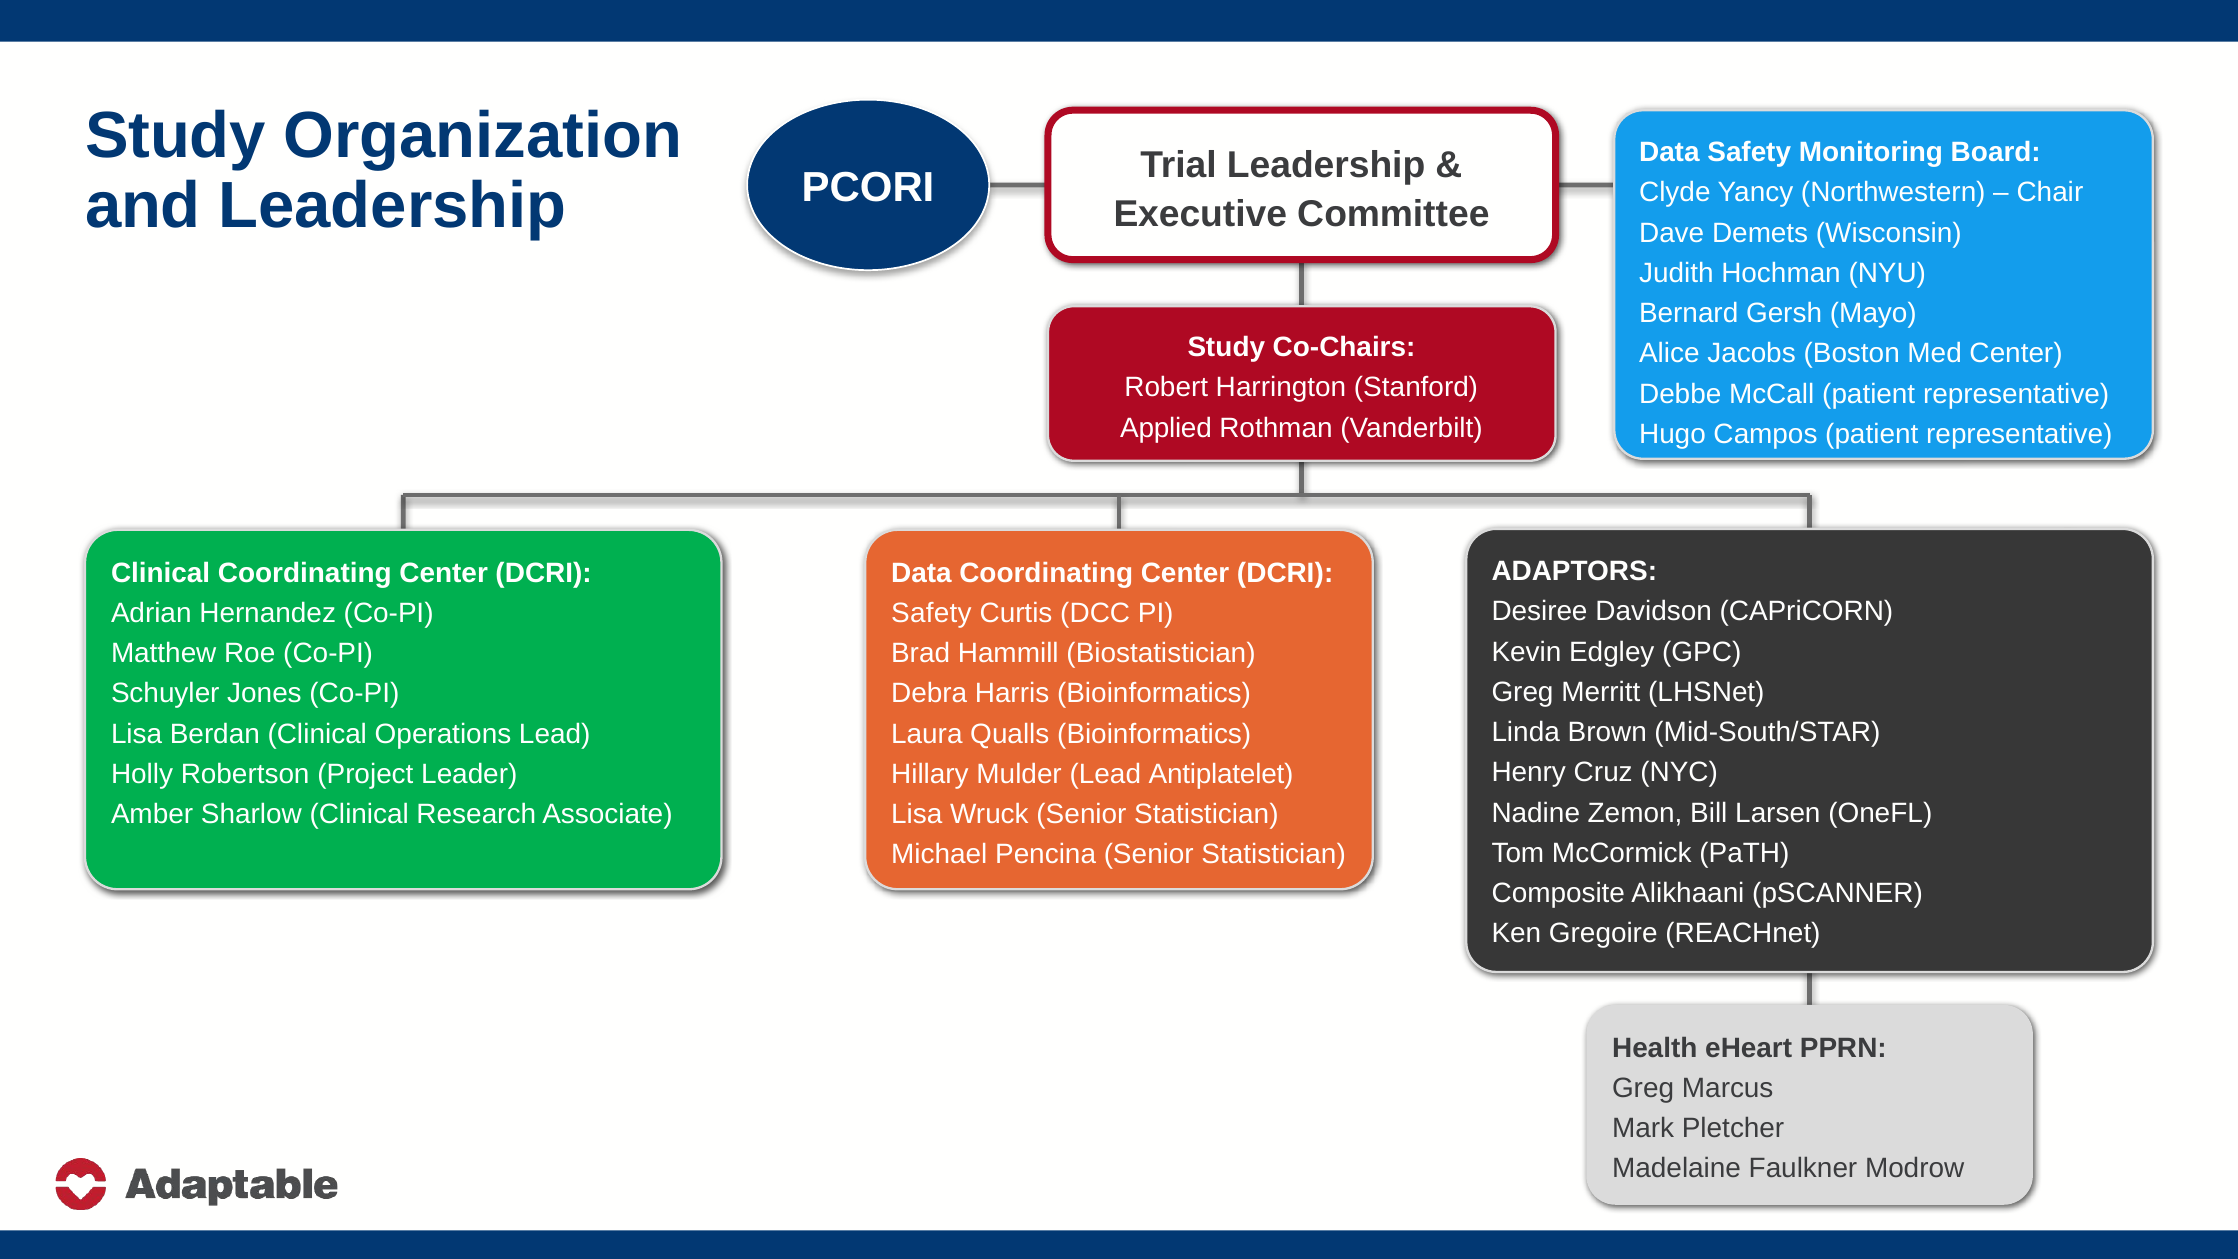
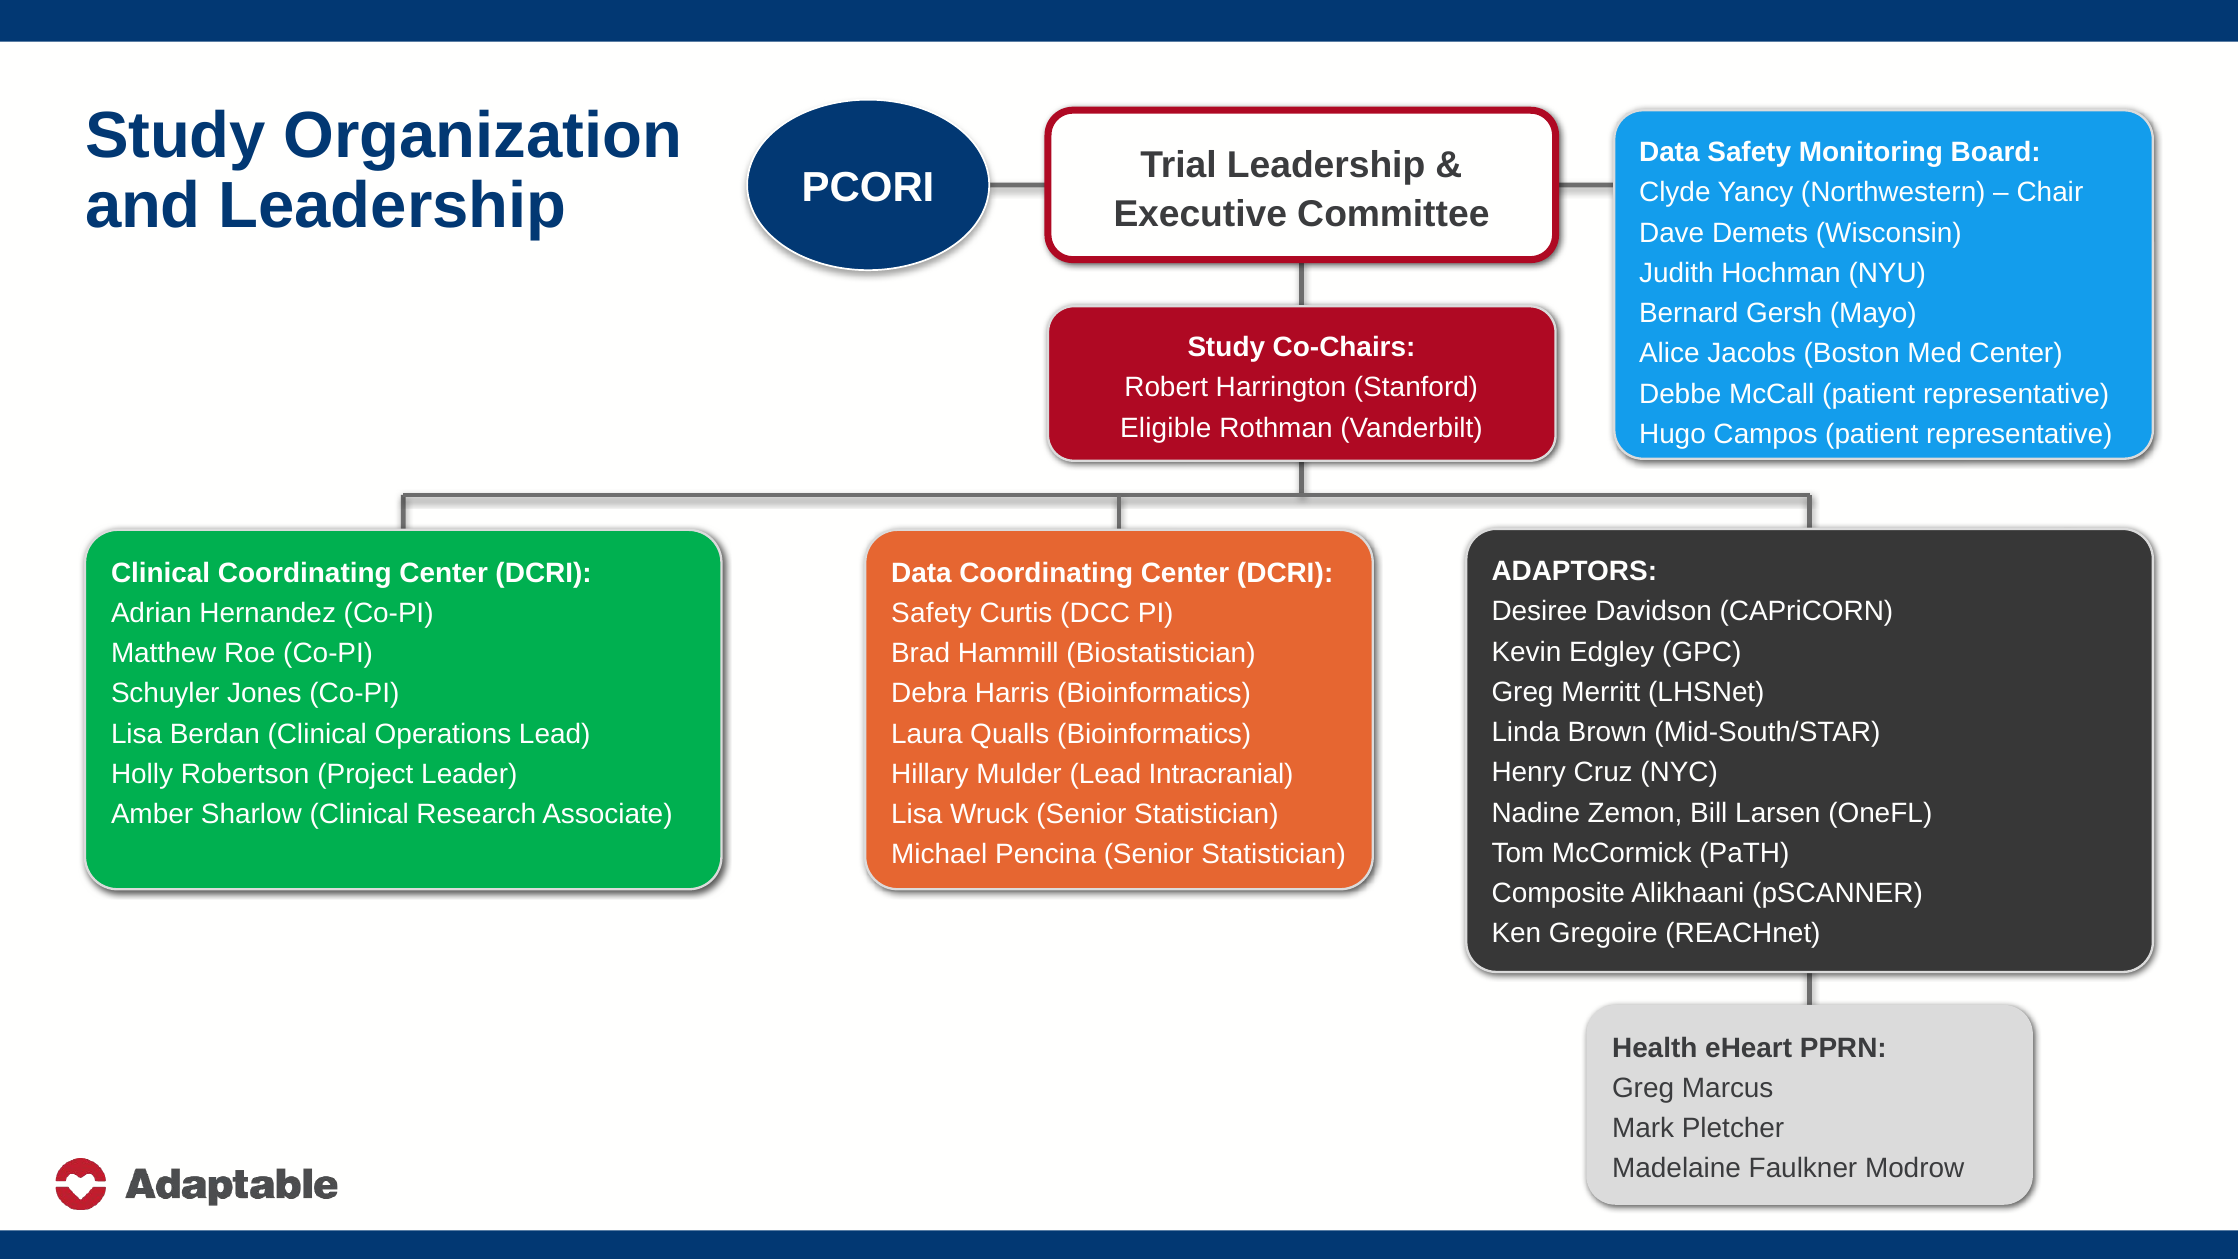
Applied: Applied -> Eligible (1166, 428)
Antiplatelet: Antiplatelet -> Intracranial (1221, 774)
